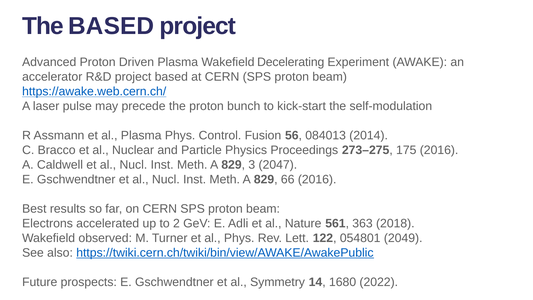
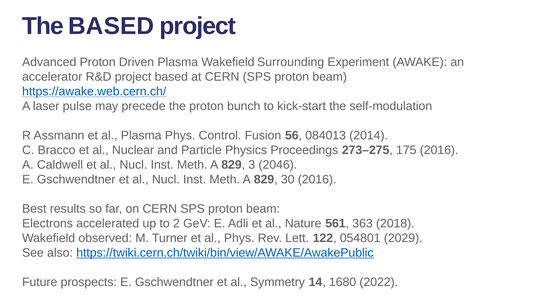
Decelerating: Decelerating -> Surrounding (291, 62)
2047: 2047 -> 2046 (278, 165)
66: 66 -> 30 (288, 179)
2049: 2049 -> 2029 (403, 238)
